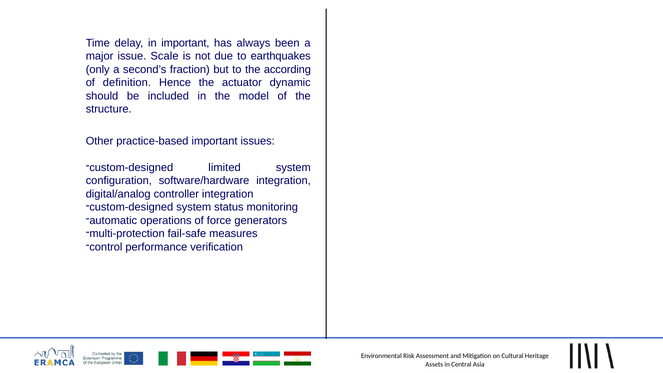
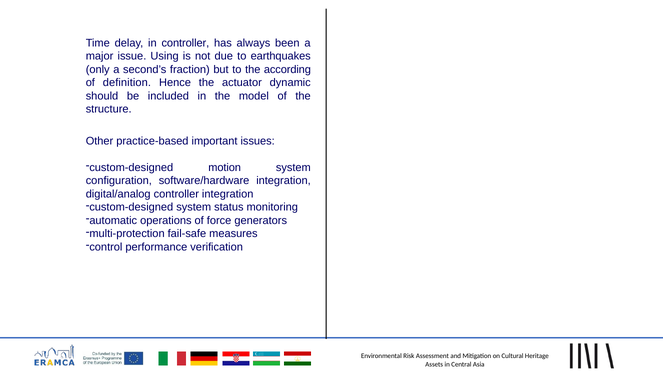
in important: important -> controller (185, 43)
Scale: Scale -> Using (165, 56)
limited: limited -> motion (225, 167)
